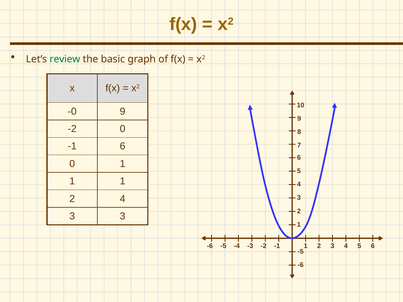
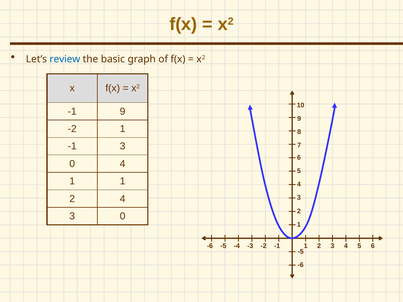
review colour: green -> blue (65, 59)
-0: -0 -> -1 (72, 111)
-2 0: 0 -> 1 (123, 129)
-1 6: 6 -> 3 (123, 146)
0 1: 1 -> 4 (123, 164)
3: 3 -> 0 (123, 216)
